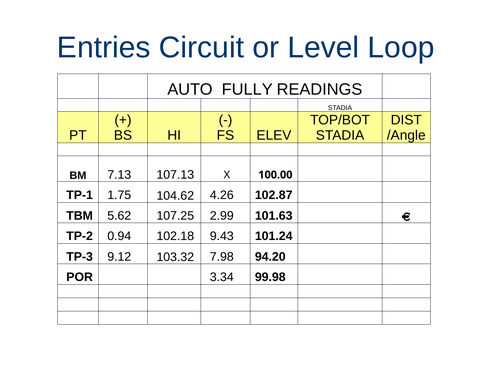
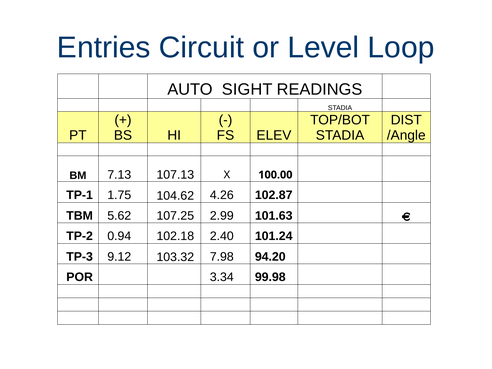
FULLY: FULLY -> SIGHT (247, 90)
9.43: 9.43 -> 2.40 (222, 236)
